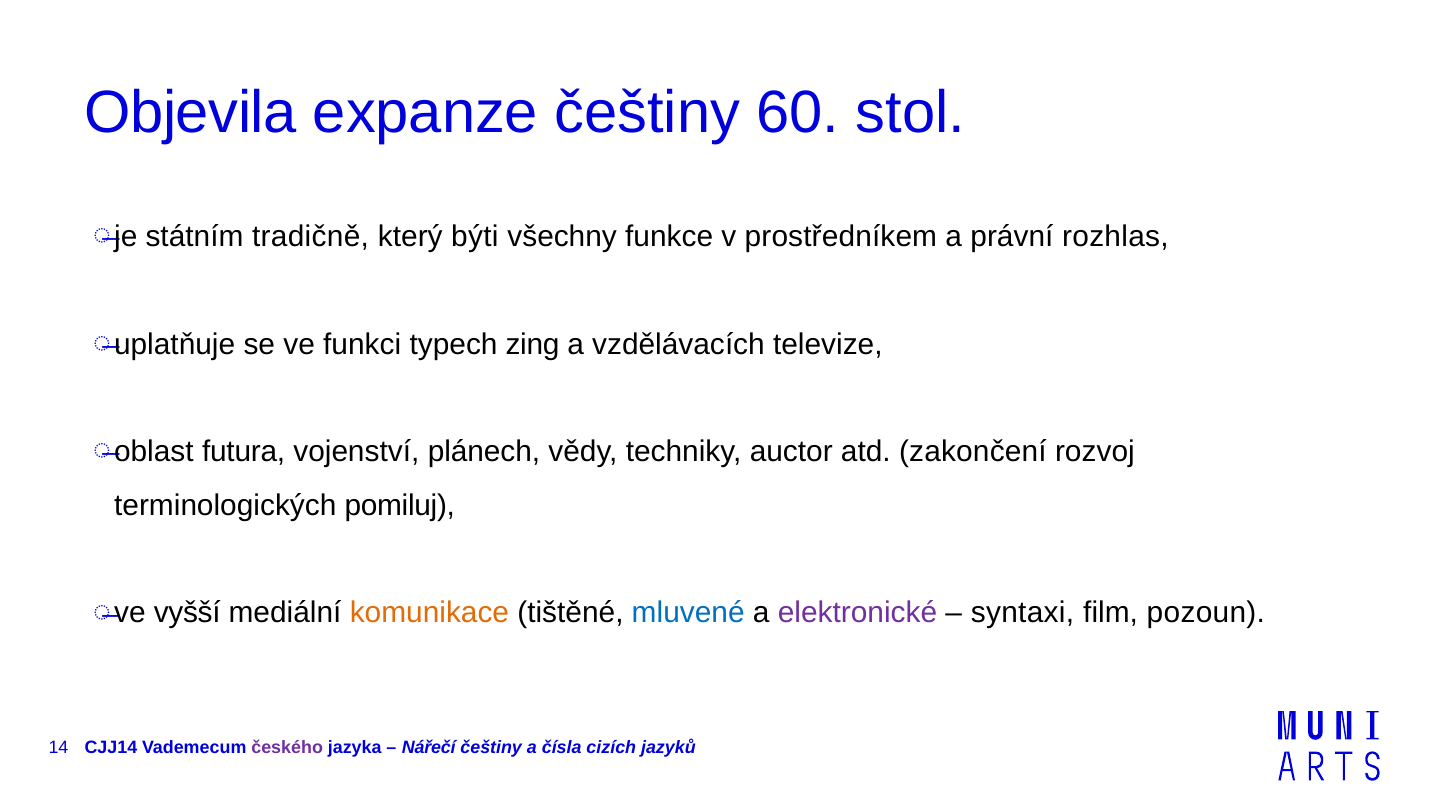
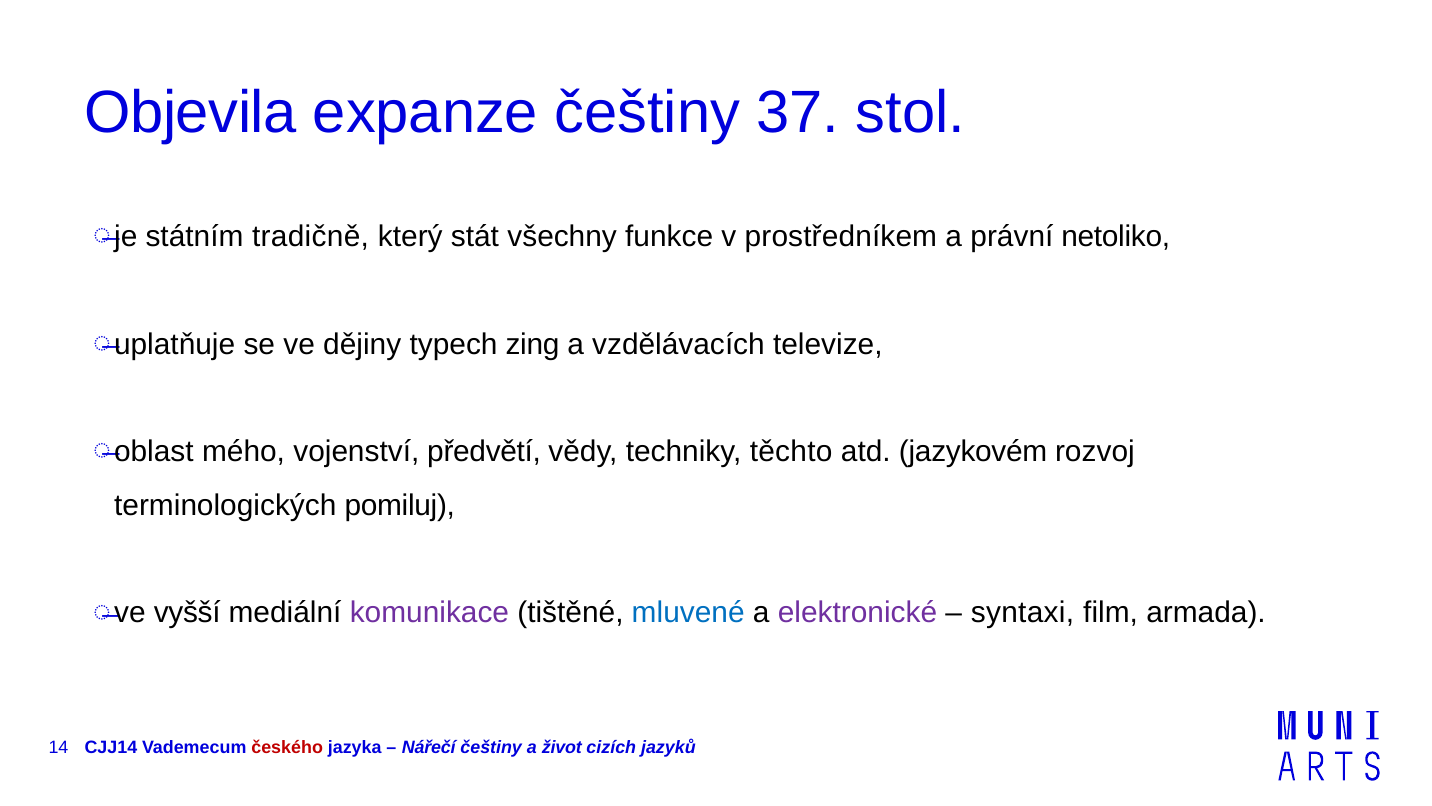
60: 60 -> 37 (798, 113)
býti: býti -> stát (475, 237)
rozhlas: rozhlas -> netoliko (1116, 237)
funkci: funkci -> dějiny (362, 344)
futura: futura -> mého (244, 451)
plánech: plánech -> předvětí (484, 451)
auctor: auctor -> těchto (791, 451)
zakončení: zakončení -> jazykovém (973, 451)
komunikace colour: orange -> purple (429, 613)
pozoun: pozoun -> armada (1206, 613)
českého colour: purple -> red (287, 747)
čísla: čísla -> život (562, 747)
